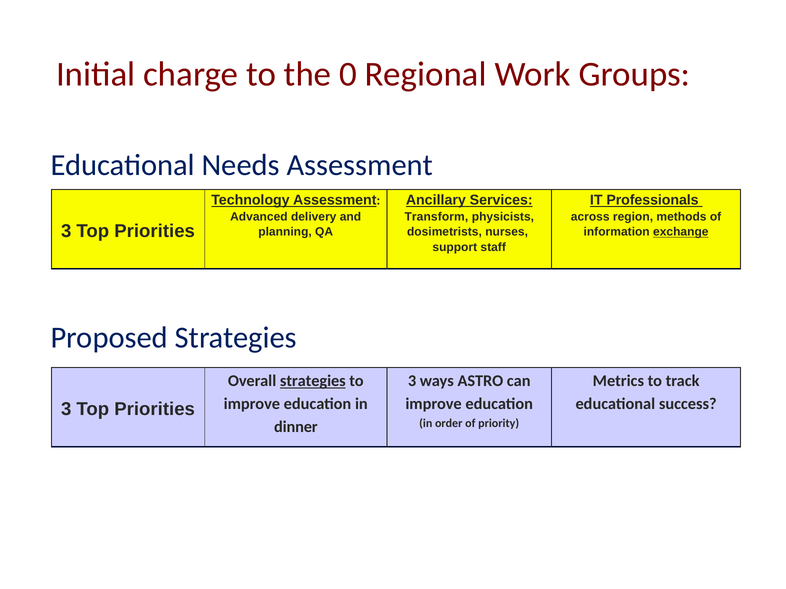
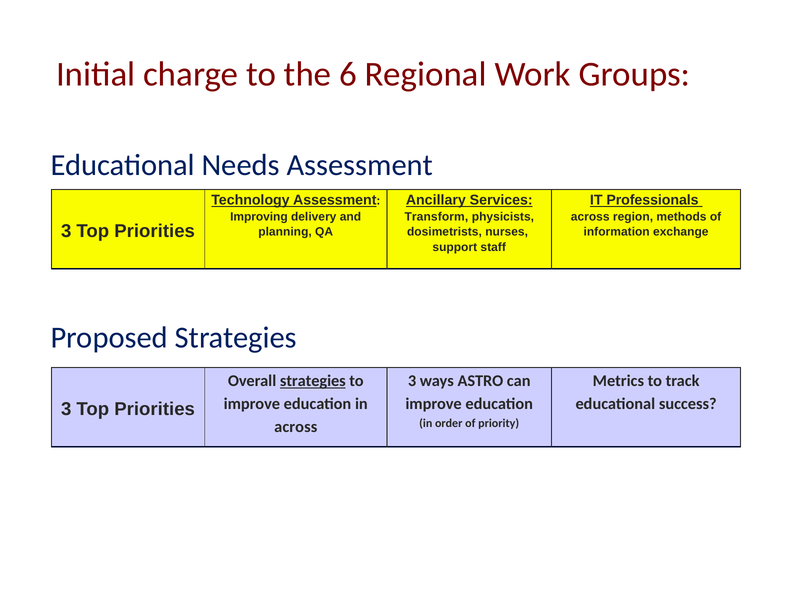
0: 0 -> 6 (348, 74)
Advanced: Advanced -> Improving (259, 217)
exchange underline: present -> none (681, 232)
dinner: dinner -> across (296, 427)
